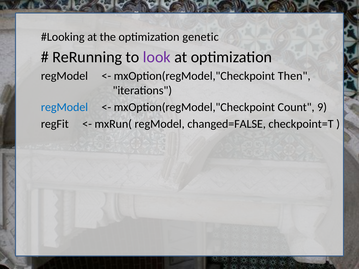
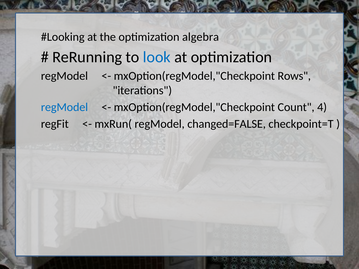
genetic: genetic -> algebra (201, 37)
look colour: purple -> blue (157, 57)
Then: Then -> Rows (294, 76)
9: 9 -> 4 (322, 107)
